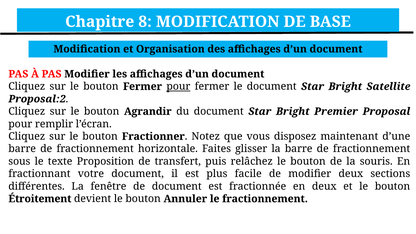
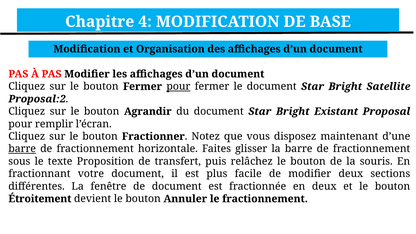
8: 8 -> 4 (145, 22)
Premier: Premier -> Existant (336, 111)
barre underline: none -> present (22, 149)
